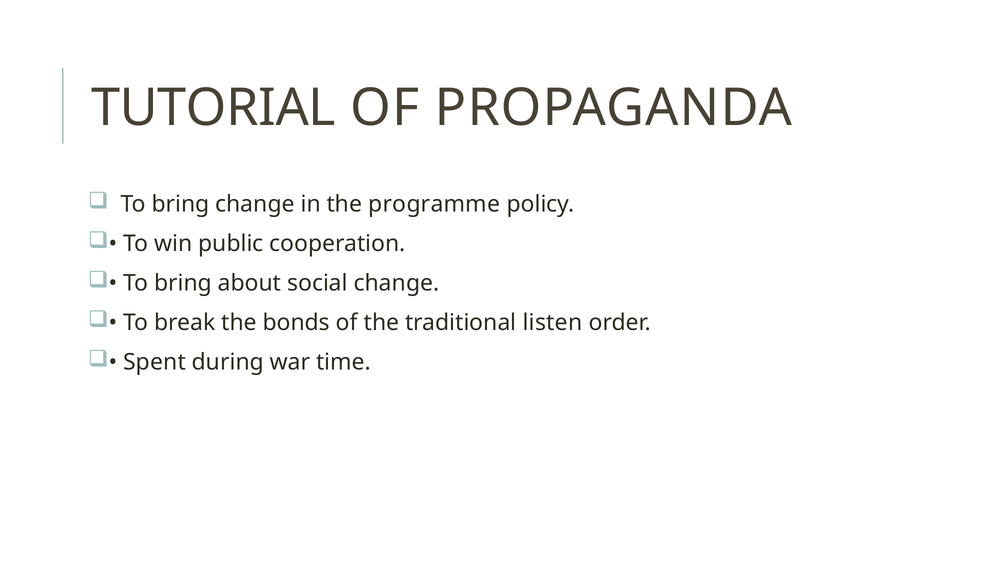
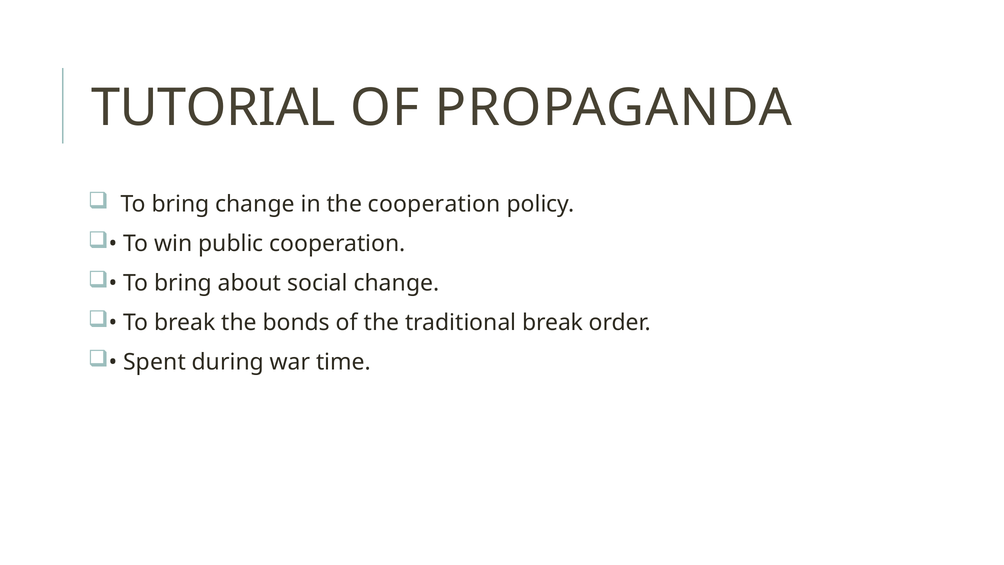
the programme: programme -> cooperation (434, 204)
traditional listen: listen -> break (553, 323)
